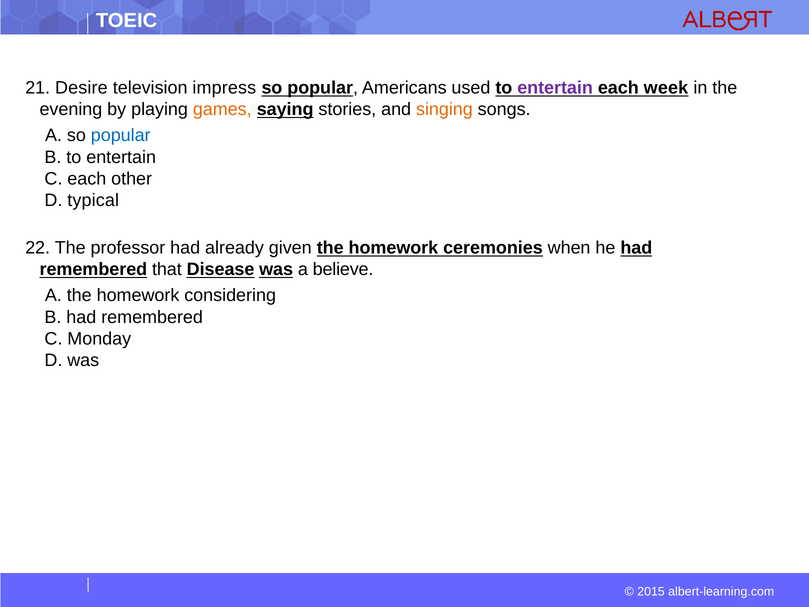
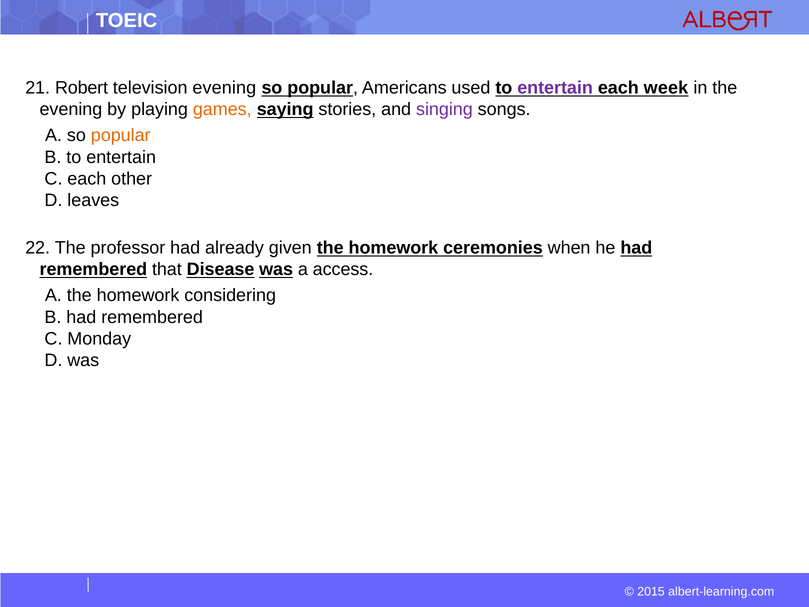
Desire: Desire -> Robert (82, 88)
television impress: impress -> evening (224, 88)
singing colour: orange -> purple (444, 109)
popular colour: blue -> orange (121, 135)
typical: typical -> leaves (93, 200)
believe: believe -> access (343, 269)
